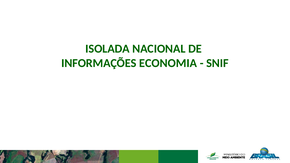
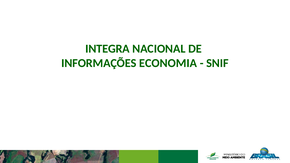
ISOLADA: ISOLADA -> INTEGRA (108, 49)
